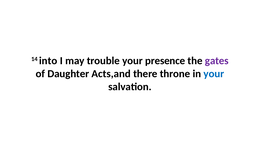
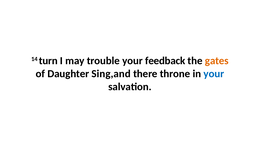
into: into -> turn (48, 61)
presence: presence -> feedback (165, 61)
gates colour: purple -> orange (217, 61)
Acts,and: Acts,and -> Sing,and (111, 74)
